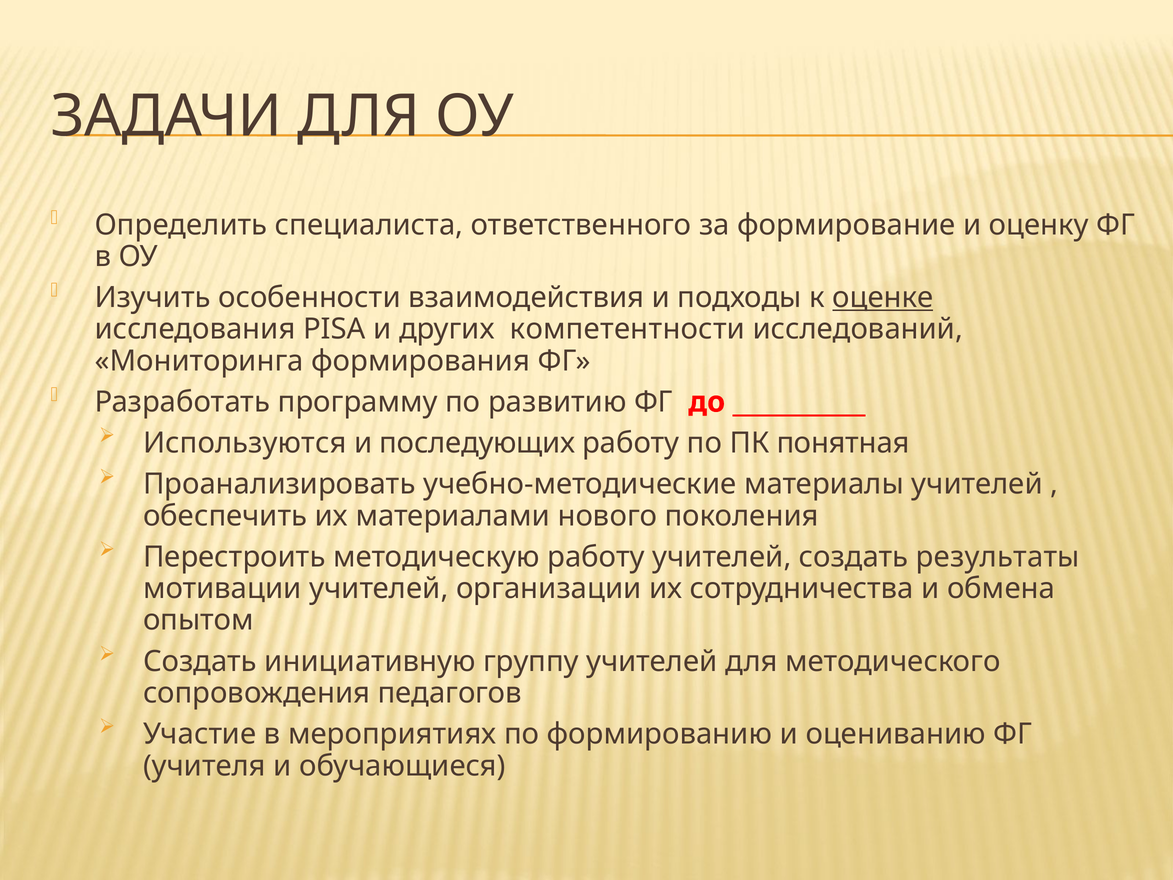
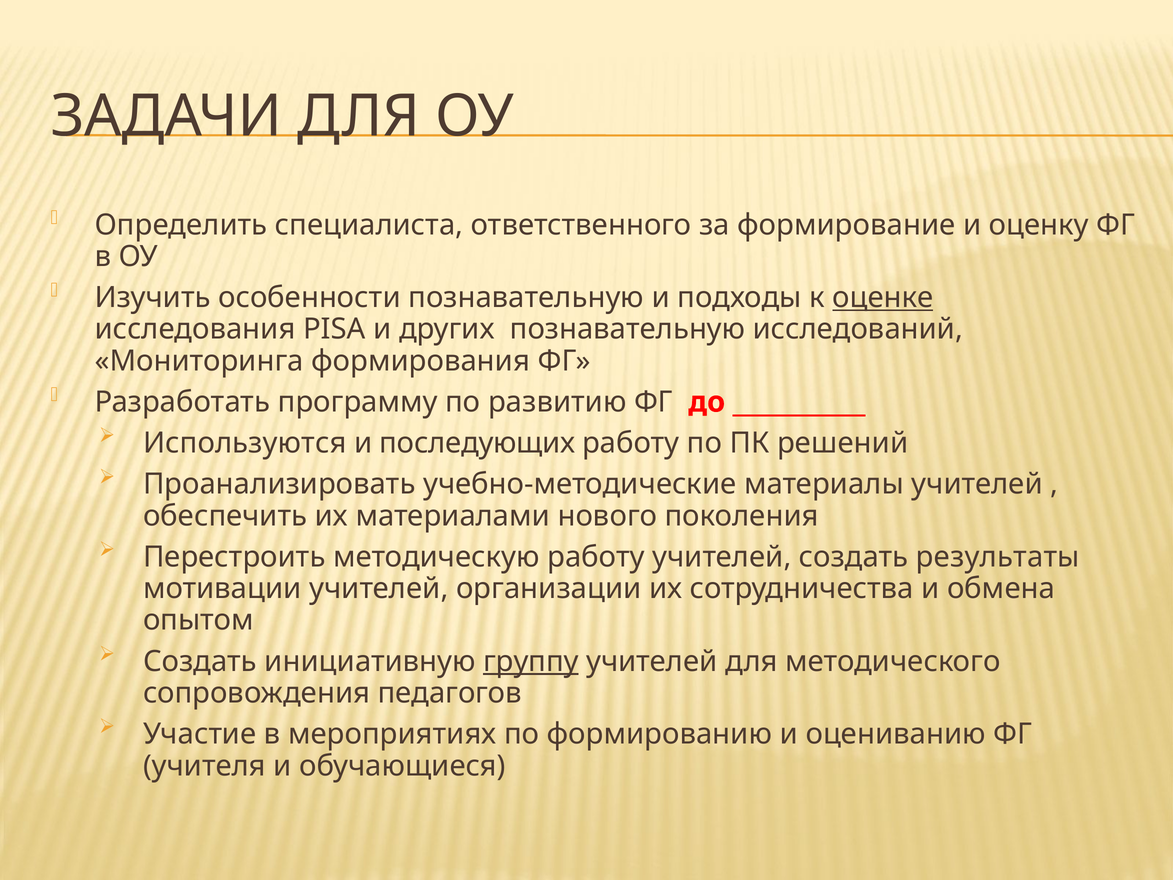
особенности взаимодействия: взаимодействия -> познавательную (526, 298)
других компетентности: компетентности -> познавательную (628, 329)
понятная: понятная -> решений (843, 443)
группу underline: none -> present (531, 661)
